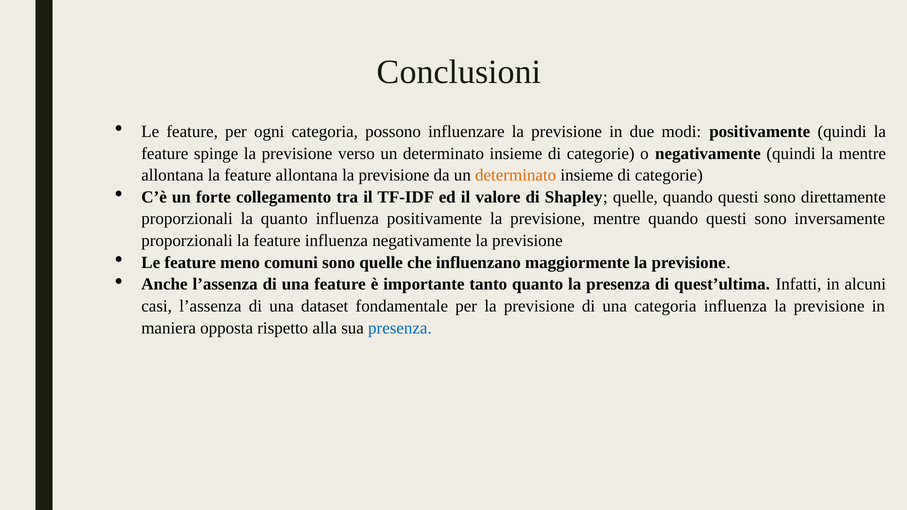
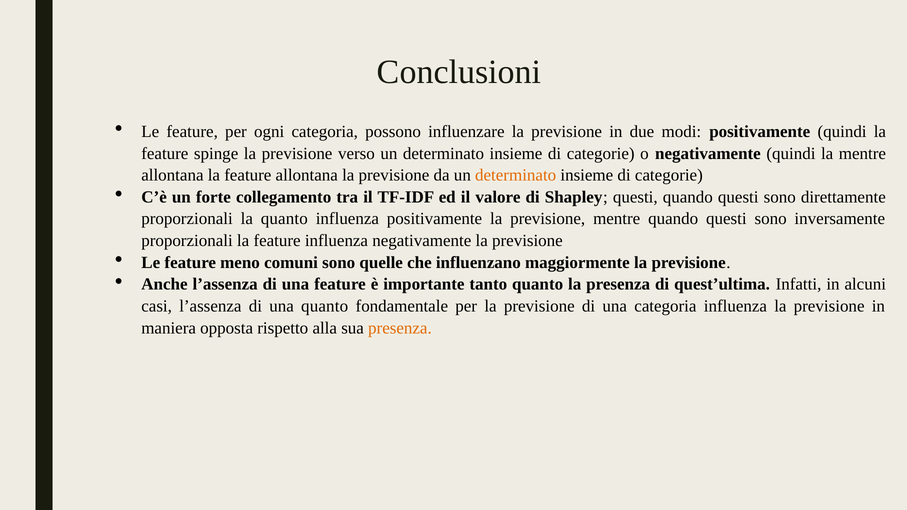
Shapley quelle: quelle -> questi (635, 197)
una dataset: dataset -> quanto (325, 306)
presenza colour: blue -> orange (400, 328)
